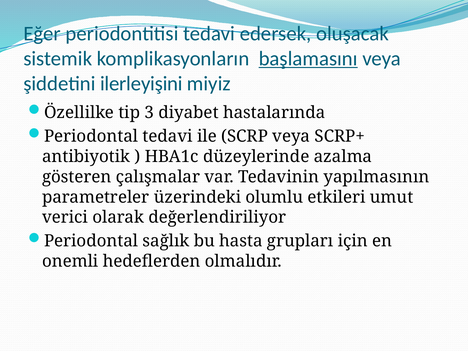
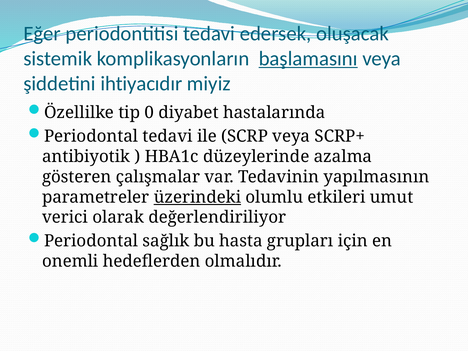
ilerleyişini: ilerleyişini -> ihtiyacıdır (141, 83)
3: 3 -> 0 (149, 113)
üzerindeki underline: none -> present (197, 197)
